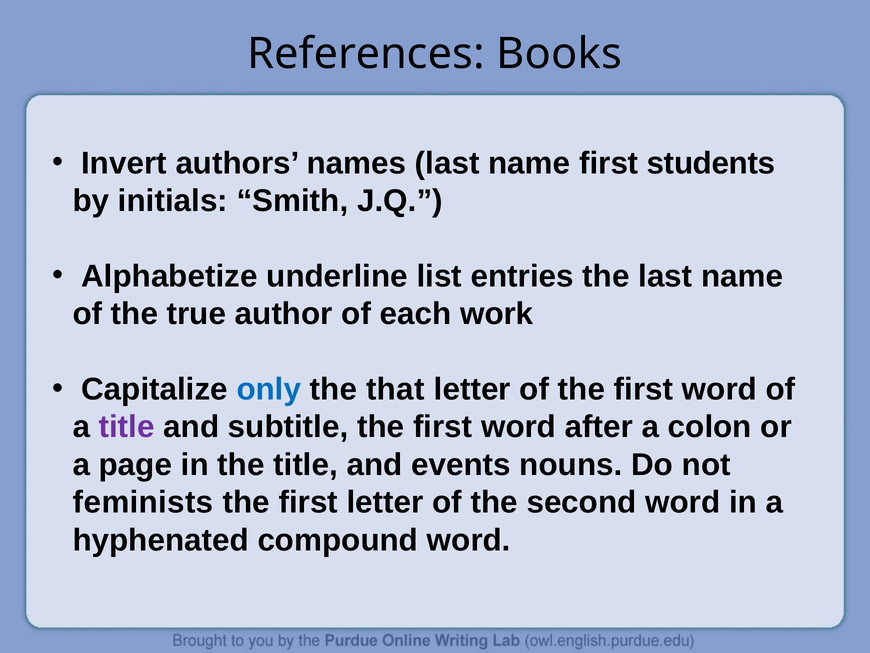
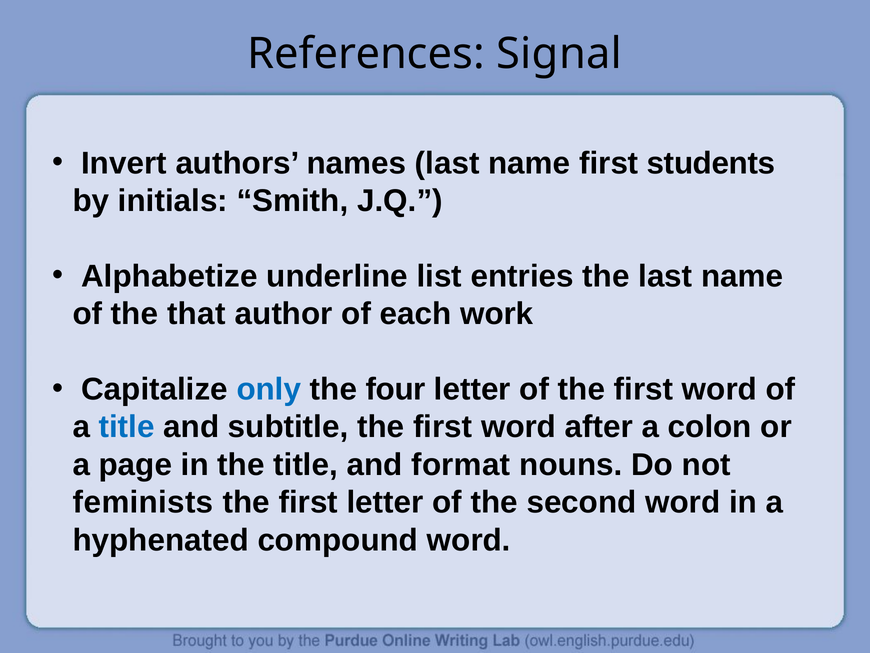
Books: Books -> Signal (559, 54)
true: true -> that (196, 314)
that: that -> four (396, 389)
title colour: purple -> blue (127, 427)
events: events -> format (461, 464)
